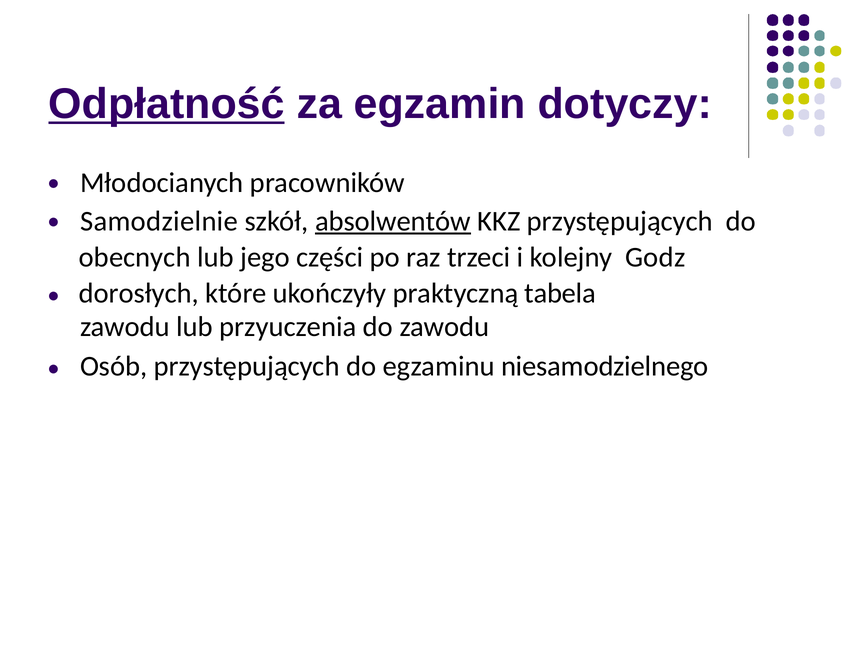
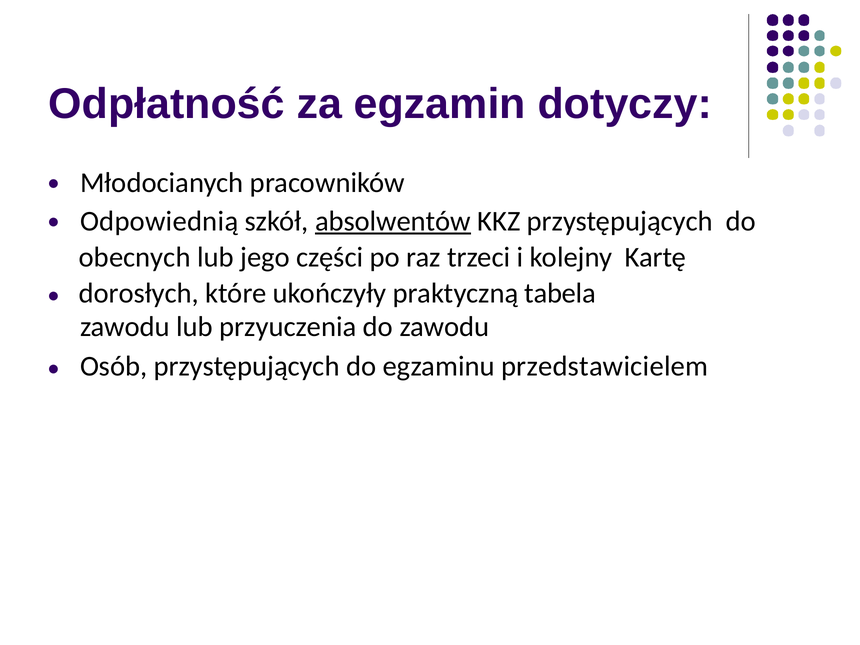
Odpłatność underline: present -> none (167, 104)
Samodzielnie: Samodzielnie -> Odpowiednią (159, 221)
Godz: Godz -> Kartę (655, 257)
niesamodzielnego: niesamodzielnego -> przedstawicielem (605, 366)
